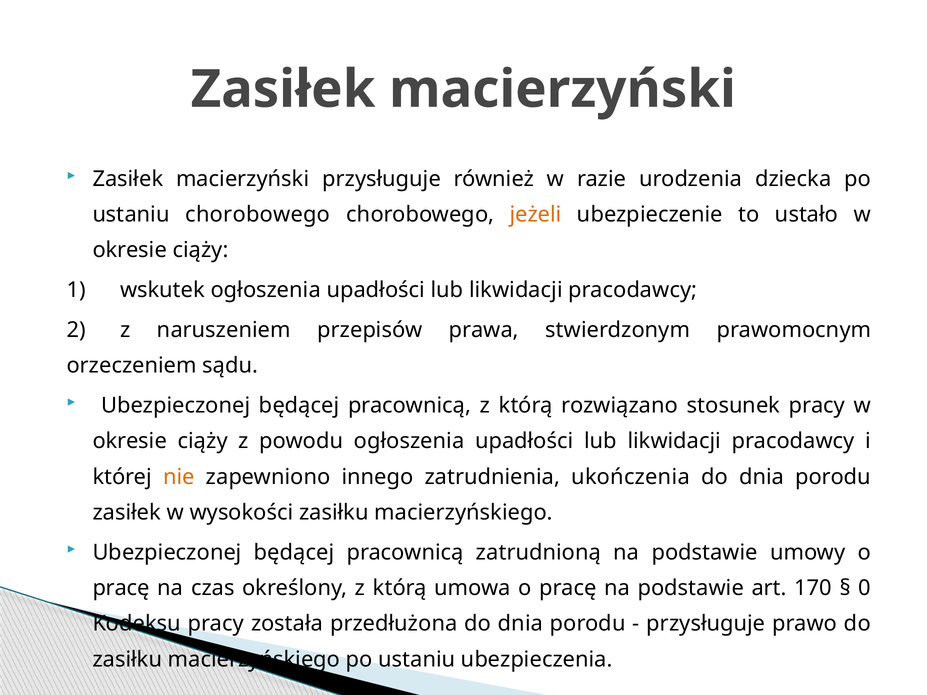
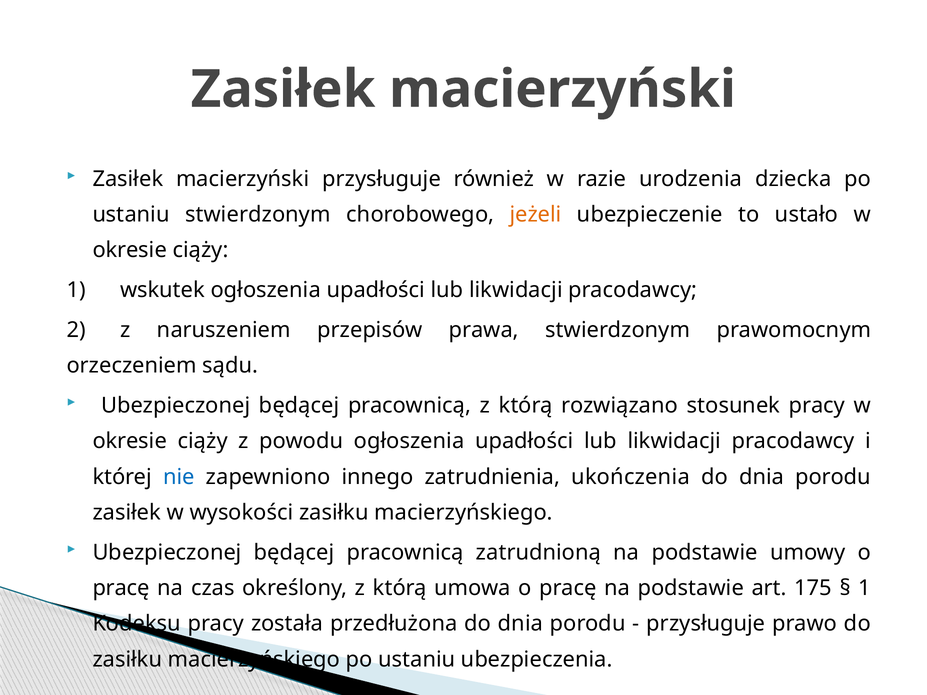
ustaniu chorobowego: chorobowego -> stwierdzonym (258, 215)
nie colour: orange -> blue (179, 477)
170: 170 -> 175 (813, 588)
0: 0 -> 1 (865, 588)
